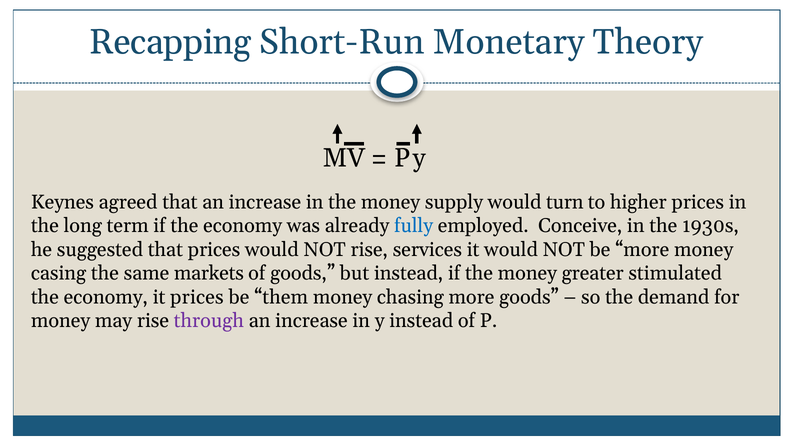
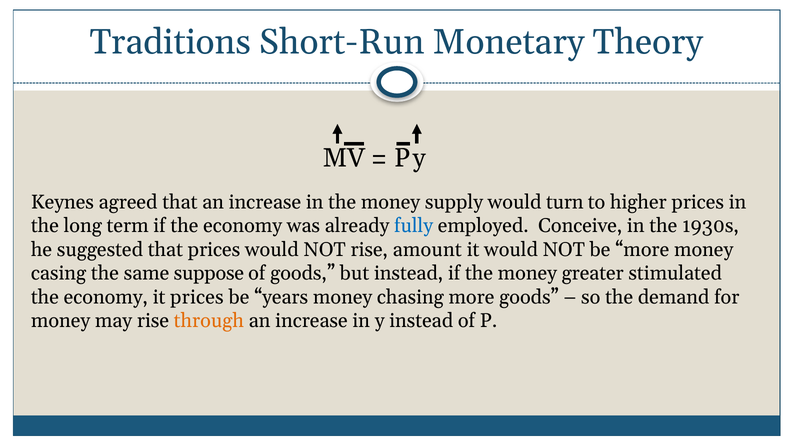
Recapping: Recapping -> Traditions (170, 42)
services: services -> amount (427, 250)
markets: markets -> suppose (209, 274)
them: them -> years (281, 298)
through colour: purple -> orange (209, 321)
